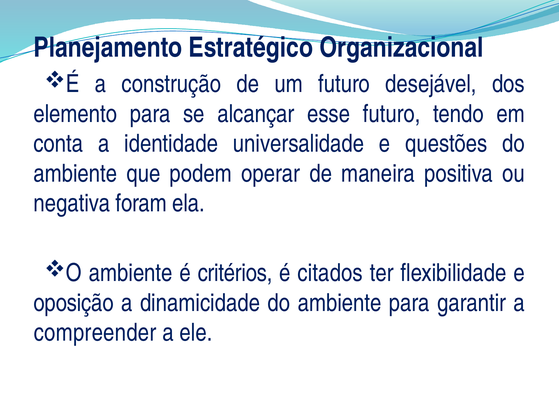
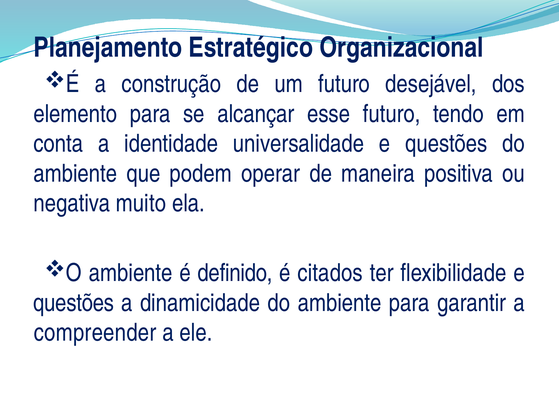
foram: foram -> muito (141, 204)
critérios: critérios -> definido (235, 273)
oposição: oposição -> questões (74, 303)
